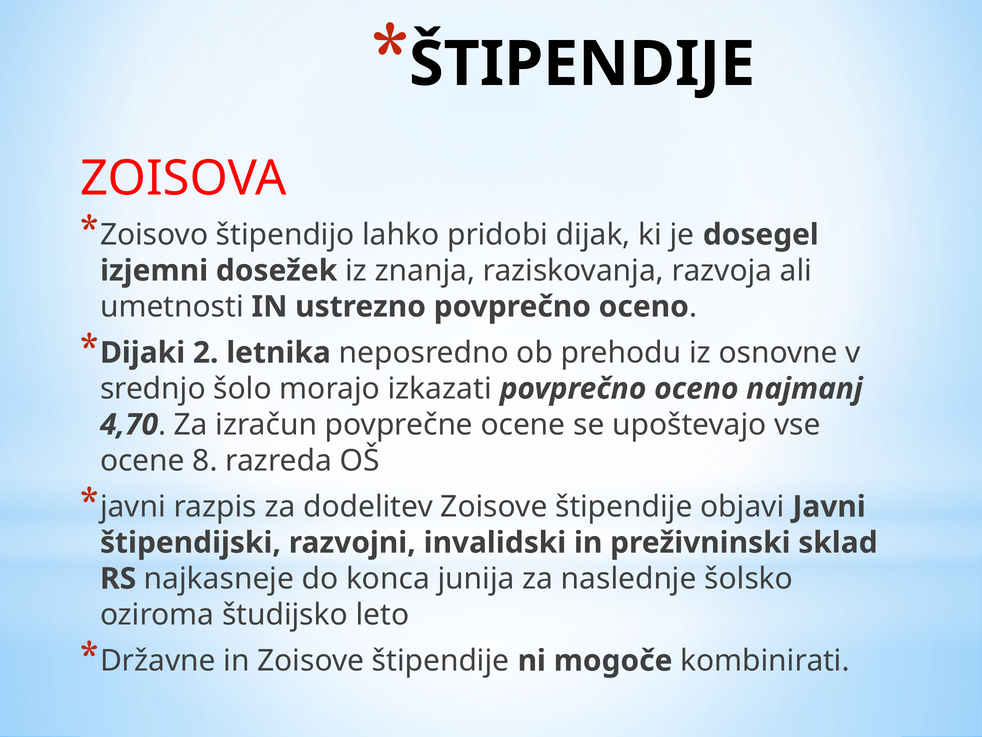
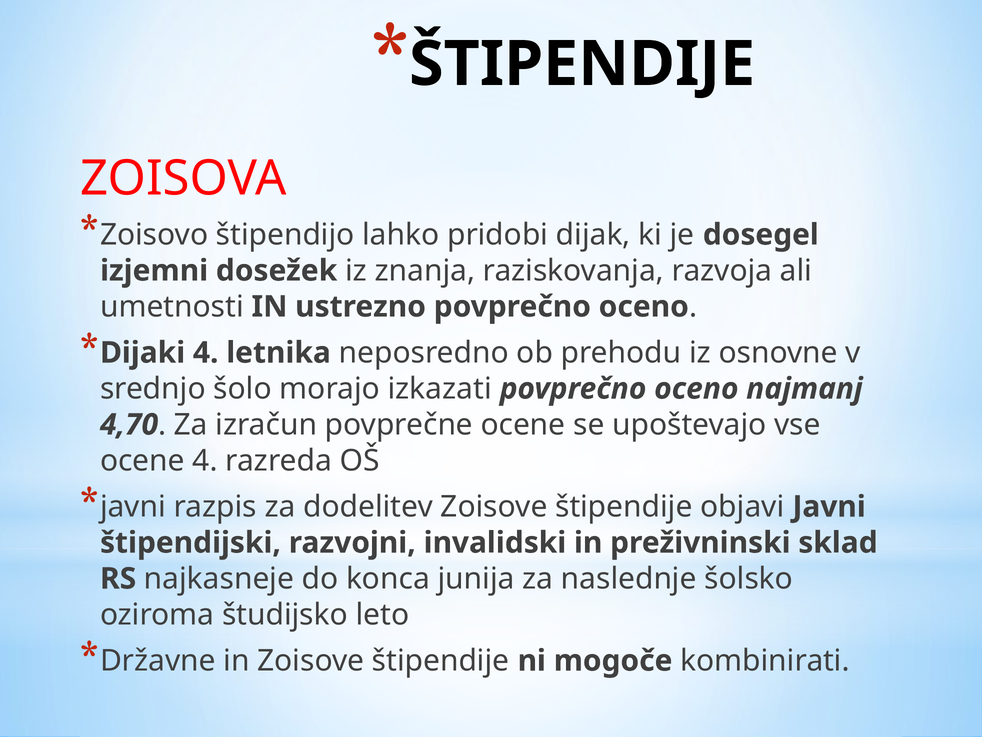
Dijaki 2: 2 -> 4 (206, 353)
ocene 8: 8 -> 4 (205, 460)
